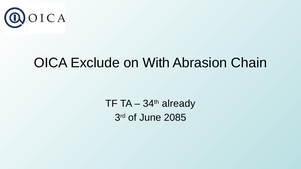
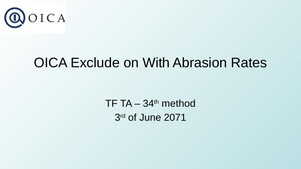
Chain: Chain -> Rates (249, 63)
already: already -> method (179, 104)
2085: 2085 -> 2071 (175, 118)
